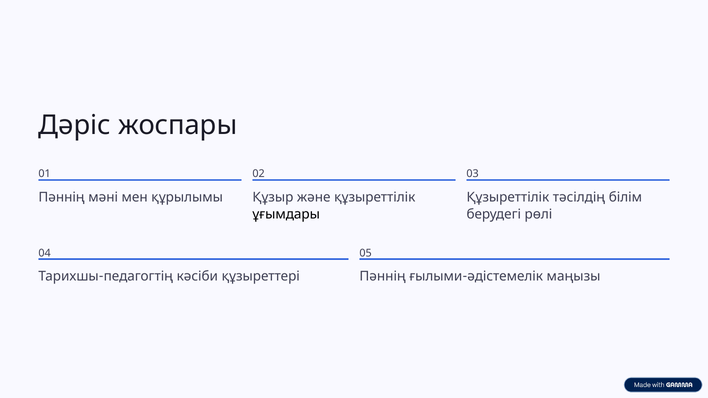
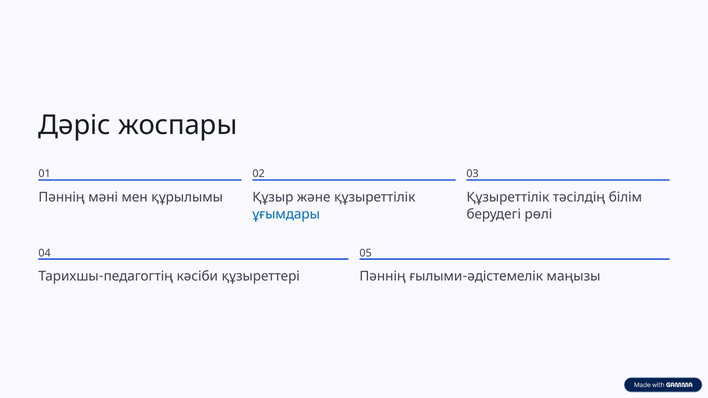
ұғымдары colour: black -> blue (286, 214)
